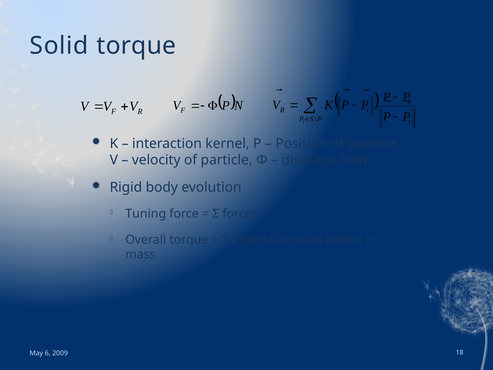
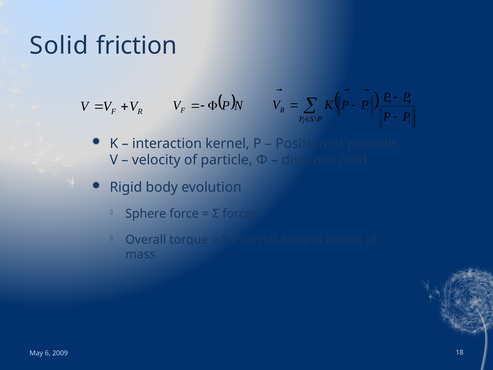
Solid torque: torque -> friction (137, 46)
Tuning: Tuning -> Sphere (146, 214)
